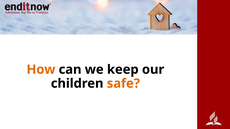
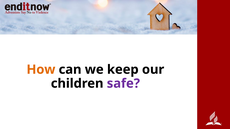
safe colour: orange -> purple (123, 84)
